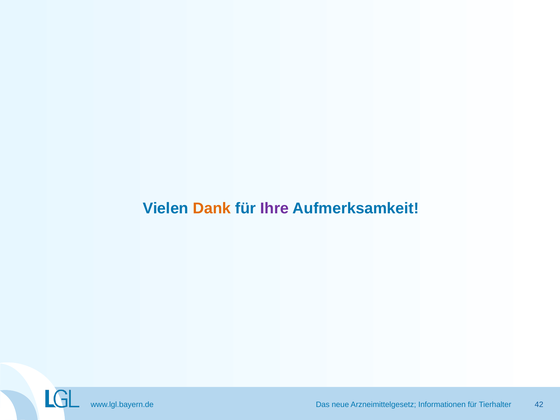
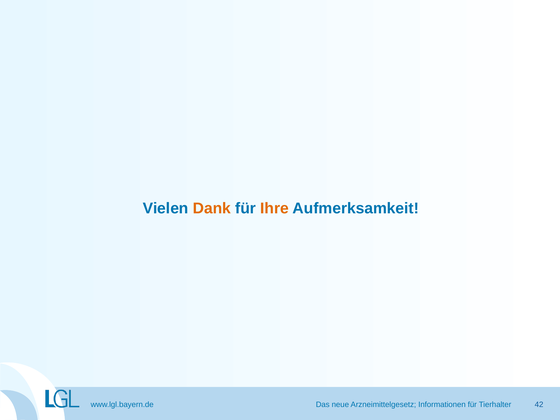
Ihre colour: purple -> orange (275, 208)
